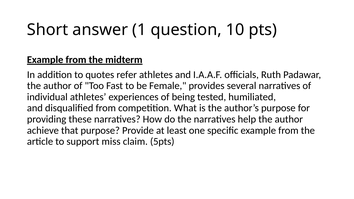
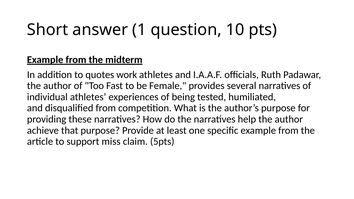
refer: refer -> work (127, 75)
